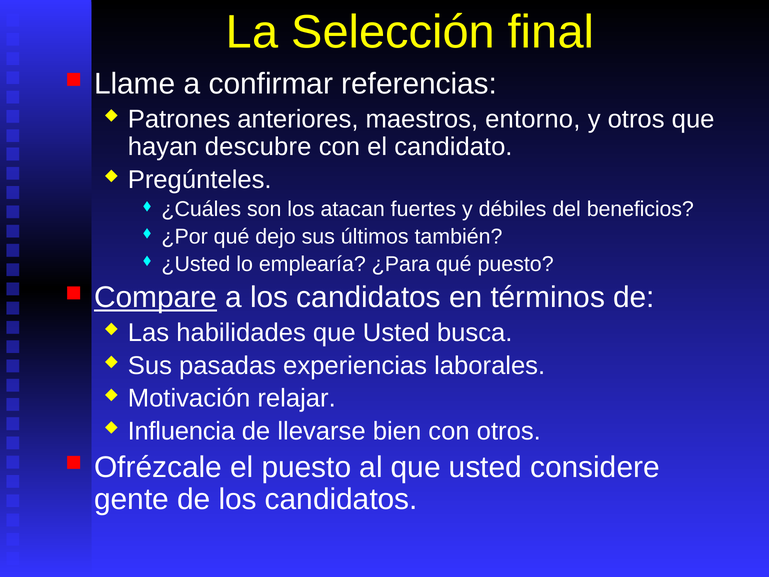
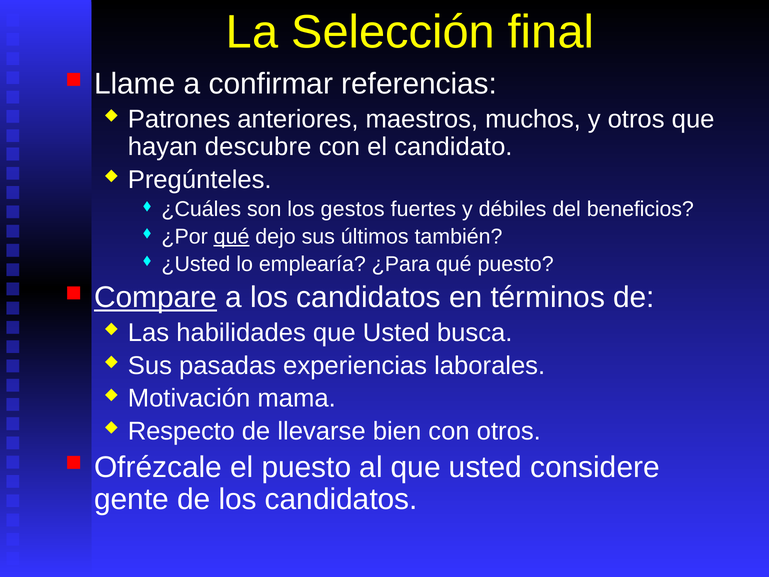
entorno: entorno -> muchos (533, 119)
atacan: atacan -> gestos (353, 209)
qué underline: none -> present (232, 237)
relajar: relajar -> mama (297, 398)
Influencia: Influencia -> Respecto (181, 431)
